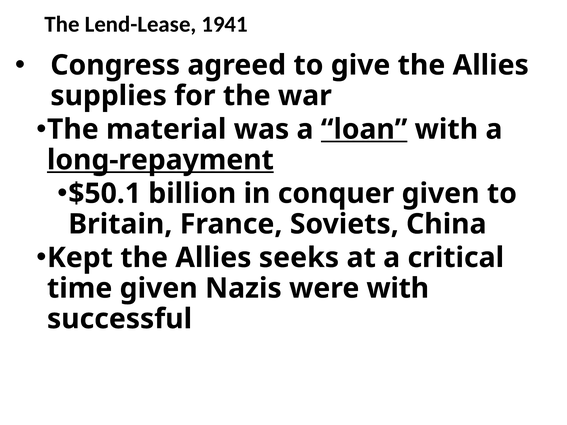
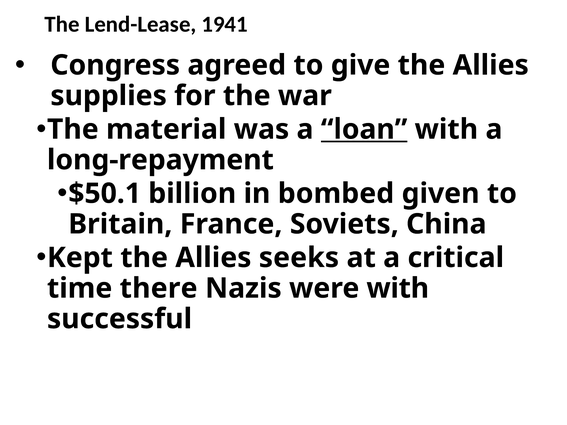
long-repayment underline: present -> none (160, 160)
conquer: conquer -> bombed (336, 194)
time given: given -> there (159, 288)
